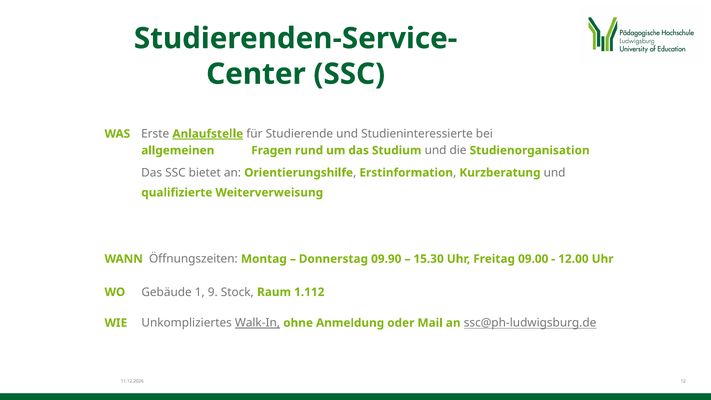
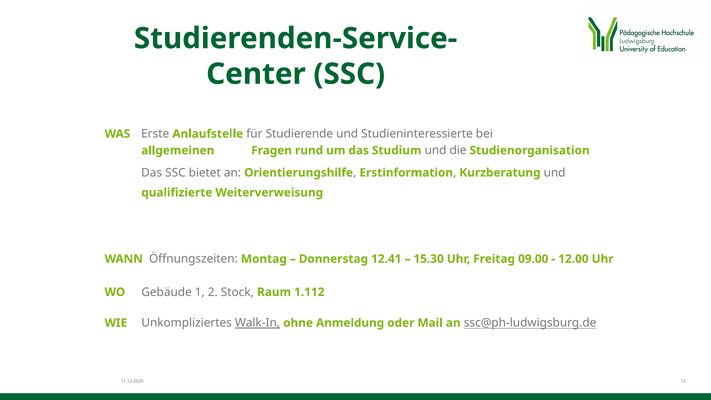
Anlaufstelle underline: present -> none (208, 134)
09.90: 09.90 -> 12.41 (386, 259)
9: 9 -> 2 (213, 292)
